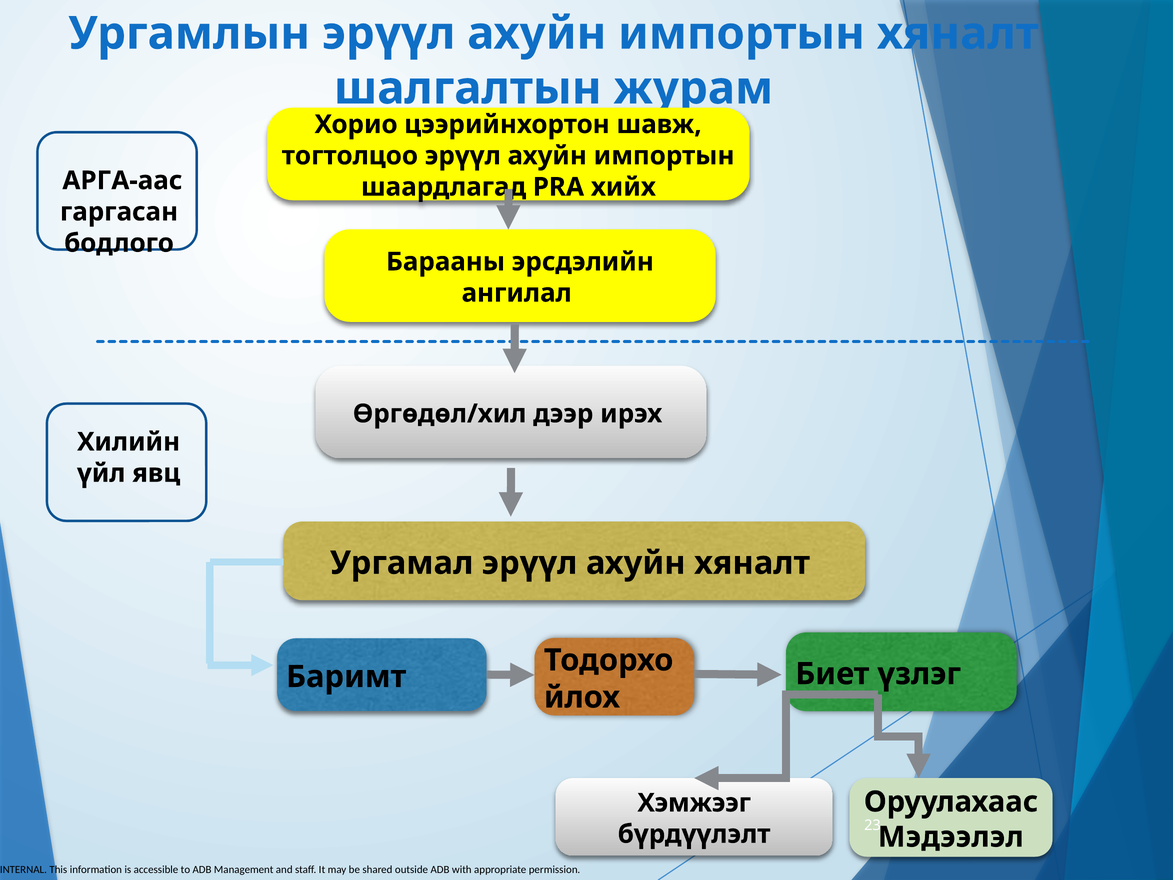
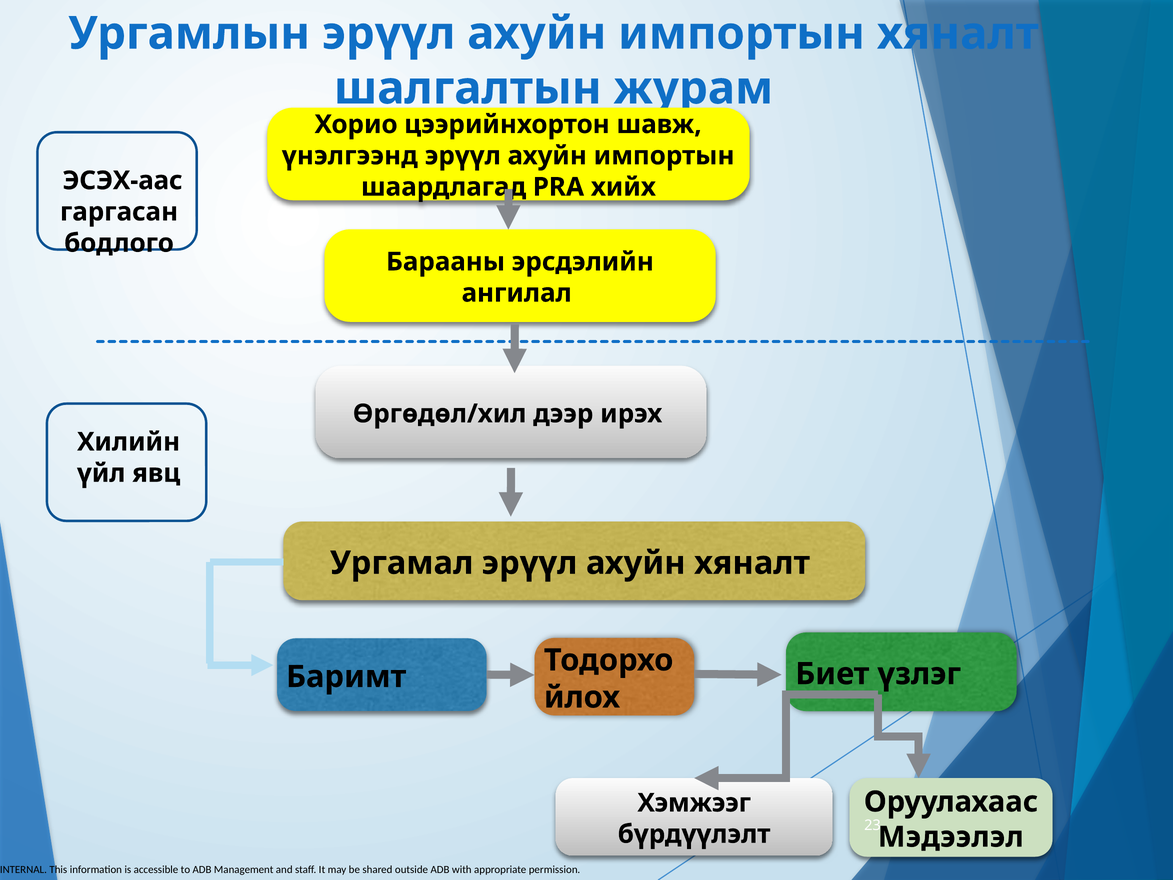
тогтолцоо: тогтолцоо -> үнэлгээнд (350, 156)
АРГА-аас: АРГА-аас -> ЭСЭХ-аас (122, 181)
